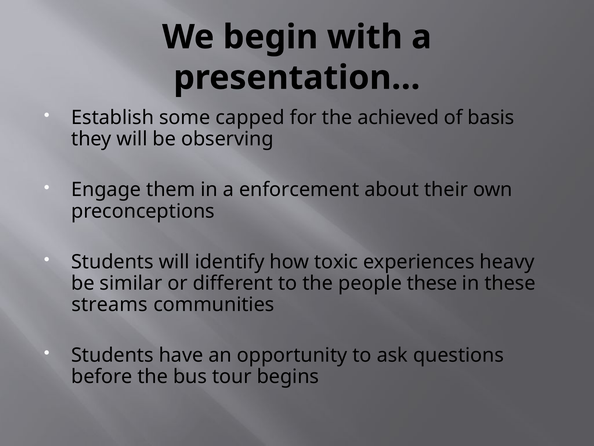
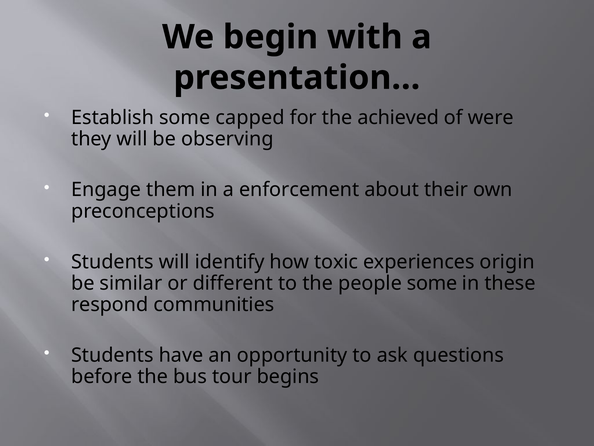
basis: basis -> were (491, 118)
heavy: heavy -> origin (507, 262)
people these: these -> some (432, 283)
streams: streams -> respond (110, 304)
